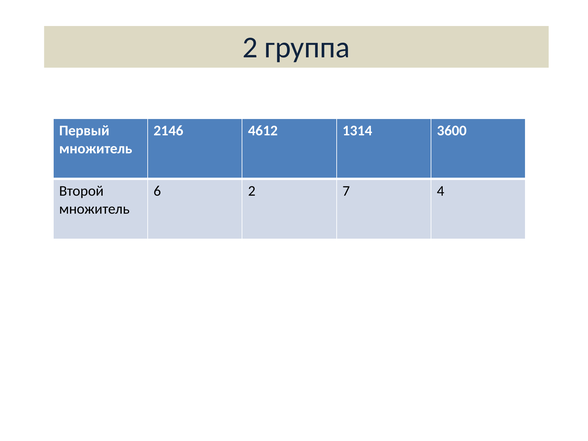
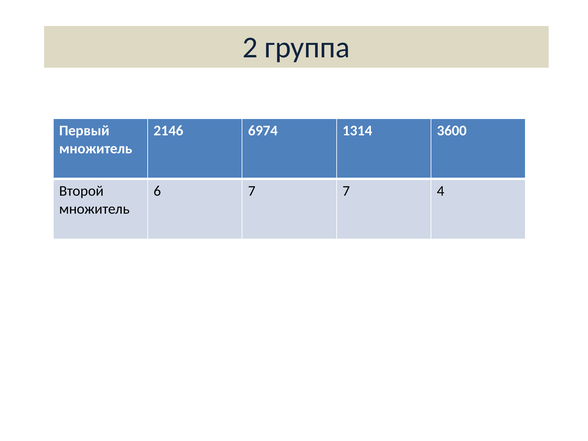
4612: 4612 -> 6974 (263, 131)
6 2: 2 -> 7 (252, 191)
